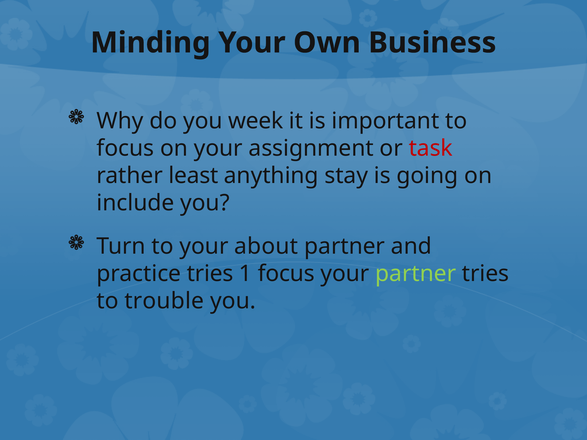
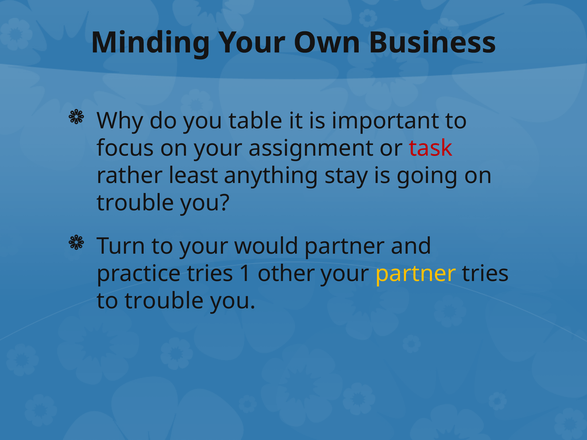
week: week -> table (256, 121)
include: include -> trouble (136, 203)
about: about -> would (266, 247)
1 focus: focus -> other (286, 274)
partner colour: light green -> yellow (416, 274)
